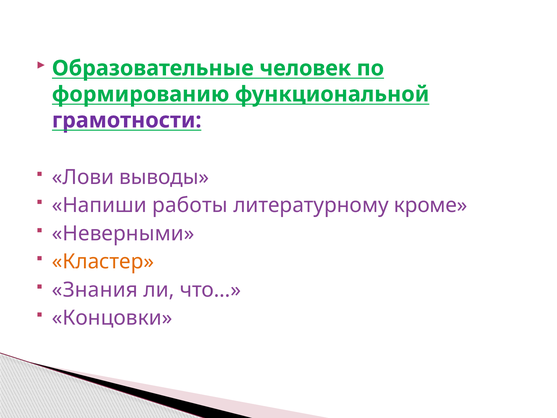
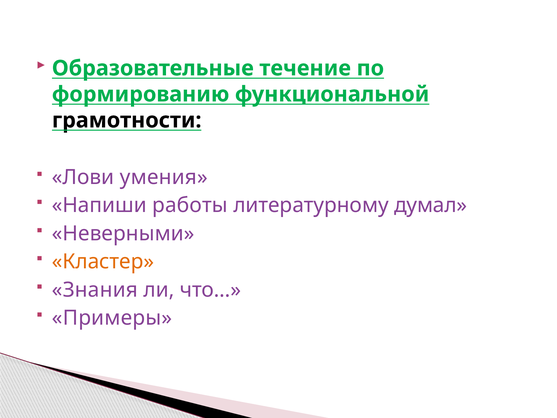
человек: человек -> течение (305, 68)
грамотности colour: purple -> black (127, 120)
выводы: выводы -> умения (164, 177)
кроме: кроме -> думал (431, 205)
Концовки: Концовки -> Примеры (112, 318)
